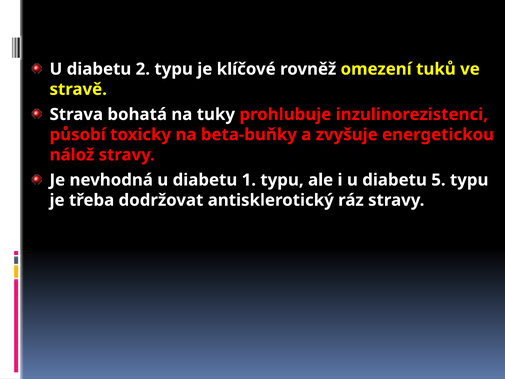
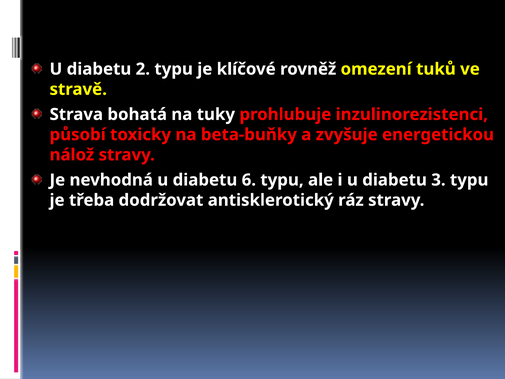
1: 1 -> 6 (249, 180)
5: 5 -> 3 (438, 180)
